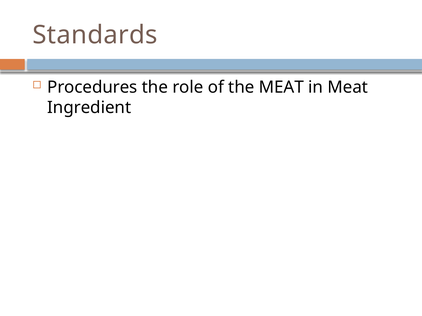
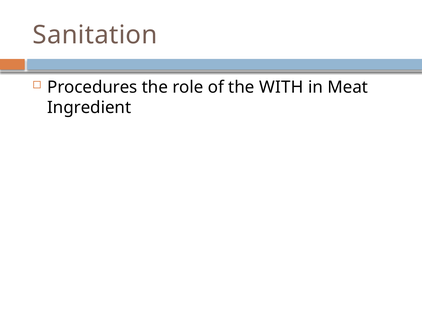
Standards: Standards -> Sanitation (95, 35)
the MEAT: MEAT -> WITH (281, 87)
